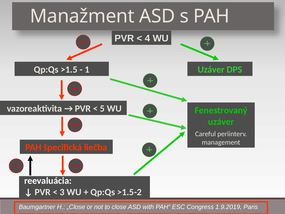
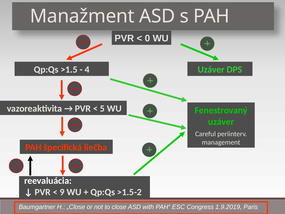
4: 4 -> 0 (147, 38)
1: 1 -> 4 (87, 69)
3: 3 -> 9 (62, 192)
